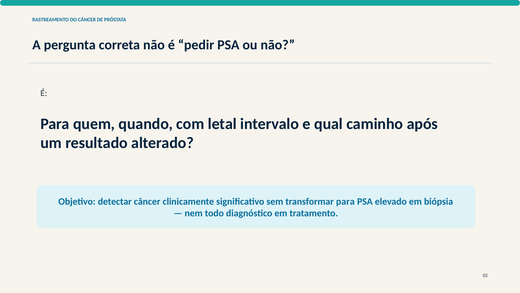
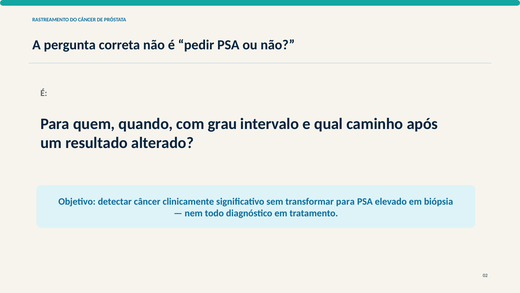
letal: letal -> grau (222, 124)
